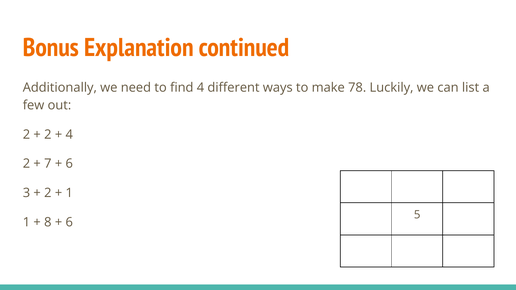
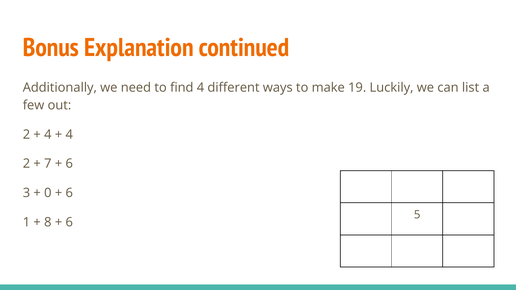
78: 78 -> 19 (357, 88)
2: 2 -> 4 (48, 135)
2: 2 -> 0 (48, 193)
1: 1 -> 6 (69, 193)
